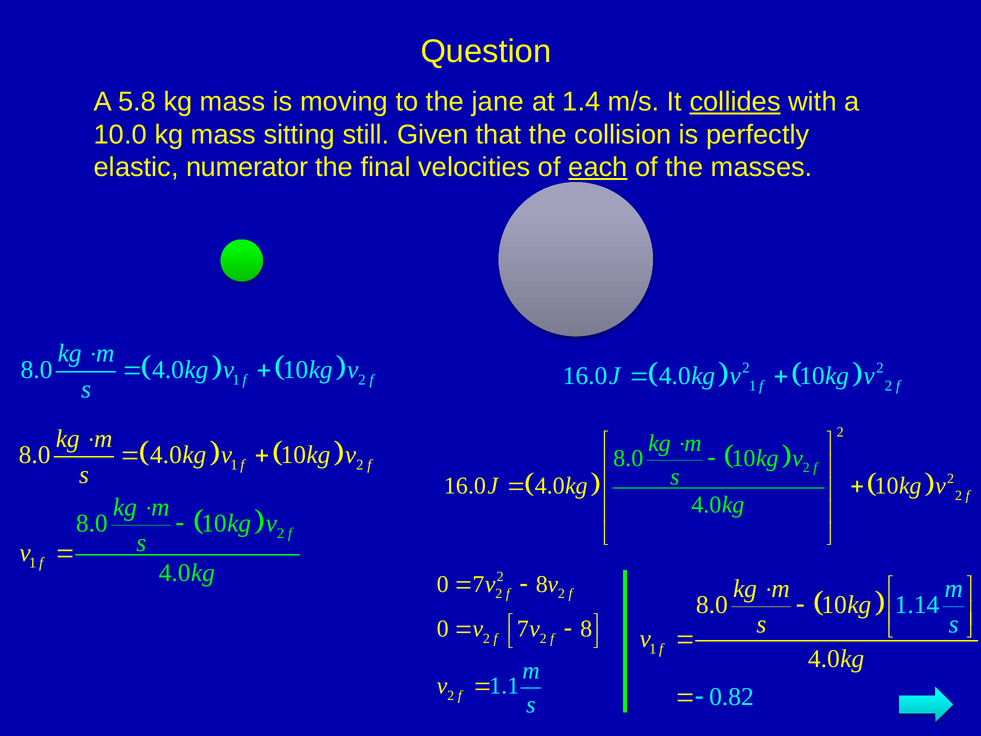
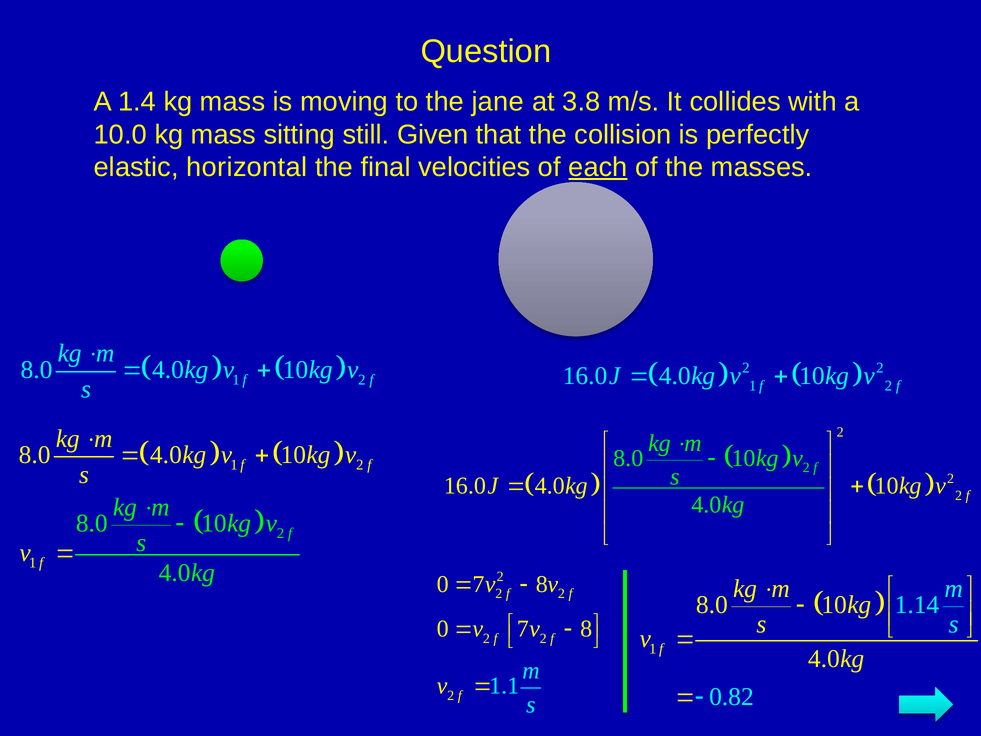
5.8: 5.8 -> 1.4 (137, 102)
1.4: 1.4 -> 3.8 (581, 102)
collides underline: present -> none (735, 102)
numerator: numerator -> horizontal (247, 167)
